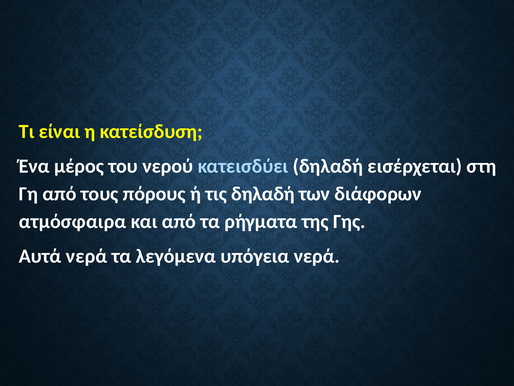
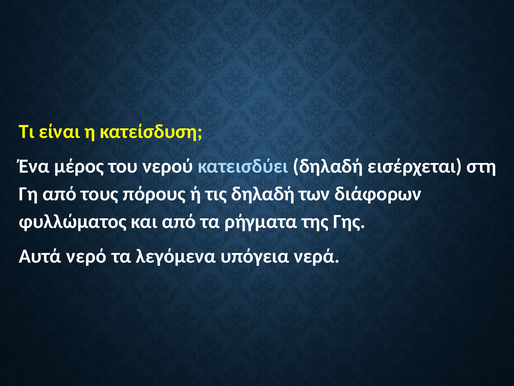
ατμόσφαιρα: ατμόσφαιρα -> φυλλώματος (73, 221)
Αυτά νερά: νερά -> νερό (86, 256)
